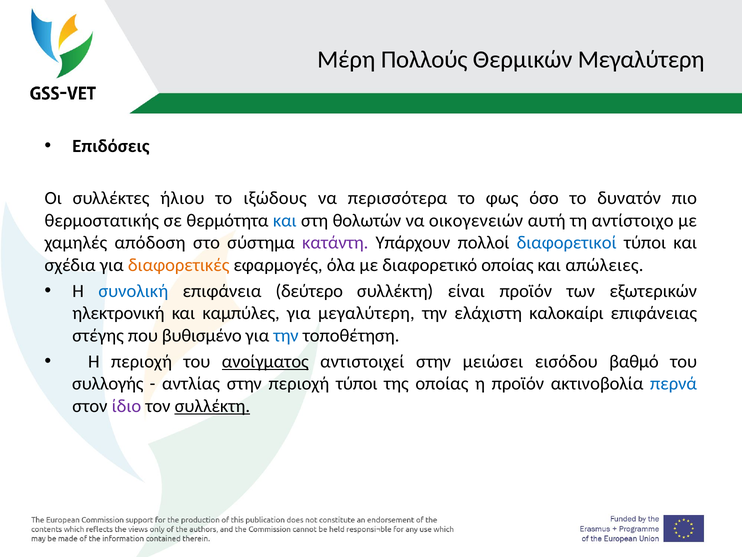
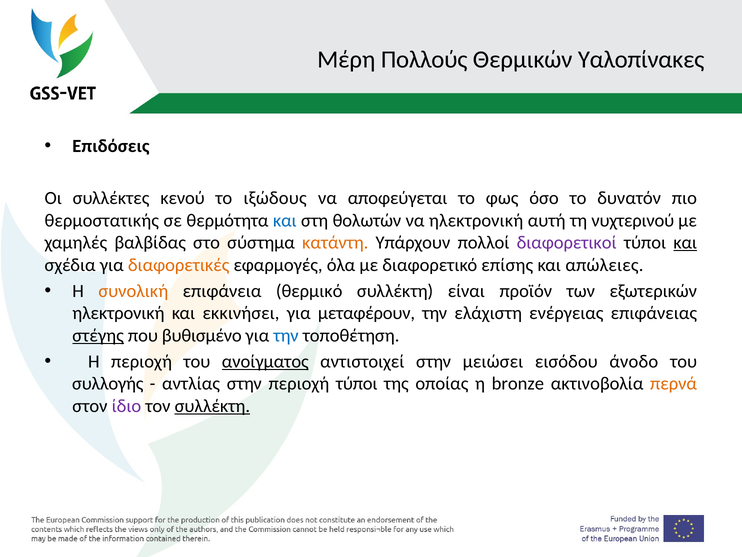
Θερμικών Μεγαλύτερη: Μεγαλύτερη -> Υαλοπίνακες (641, 60)
ήλιου: ήλιου -> κενού (183, 198)
περισσότερα: περισσότερα -> αποφεύγεται (398, 198)
να οικογενειών: οικογενειών -> ηλεκτρονική (476, 220)
αντίστοιχο: αντίστοιχο -> νυχτερινού (633, 220)
απόδοση: απόδοση -> βαλβίδας (150, 242)
κατάντη colour: purple -> orange (335, 242)
διαφορετικοί colour: blue -> purple (567, 242)
και underline: none -> present (685, 242)
διαφορετικό οποίας: οποίας -> επίσης (507, 265)
συνολική colour: blue -> orange (133, 291)
δεύτερο: δεύτερο -> θερμικό (309, 291)
καμπύλες: καμπύλες -> εκκινήσει (241, 313)
για μεγαλύτερη: μεγαλύτερη -> μεταφέρουν (366, 313)
καλοκαίρι: καλοκαίρι -> ενέργειας (566, 313)
στέγης underline: none -> present (98, 335)
βαθμό: βαθμό -> άνοδο (634, 361)
η προϊόν: προϊόν -> bronze (518, 383)
περνά colour: blue -> orange (674, 383)
